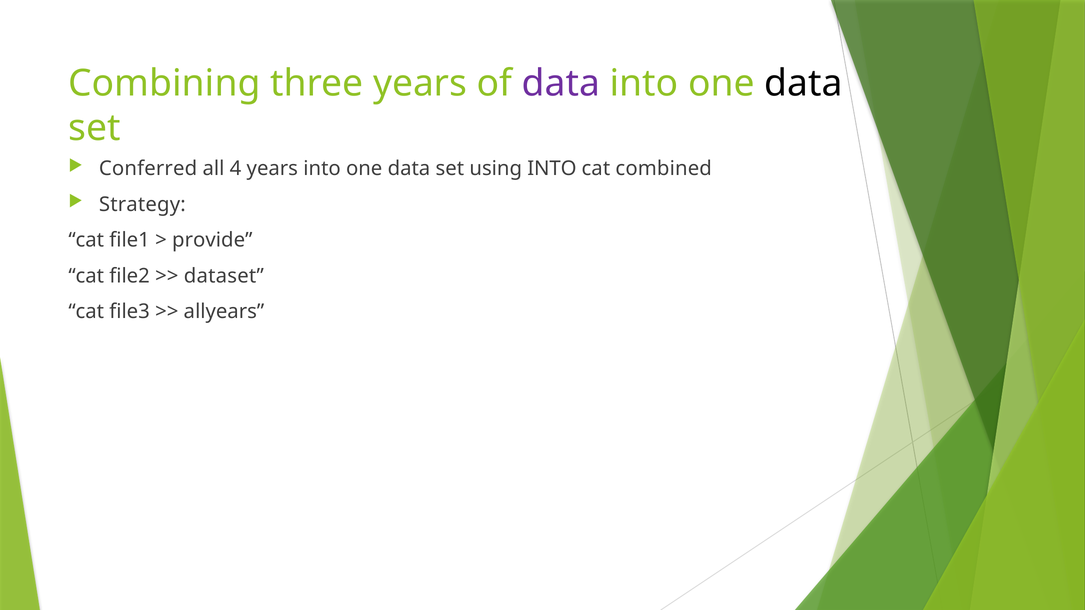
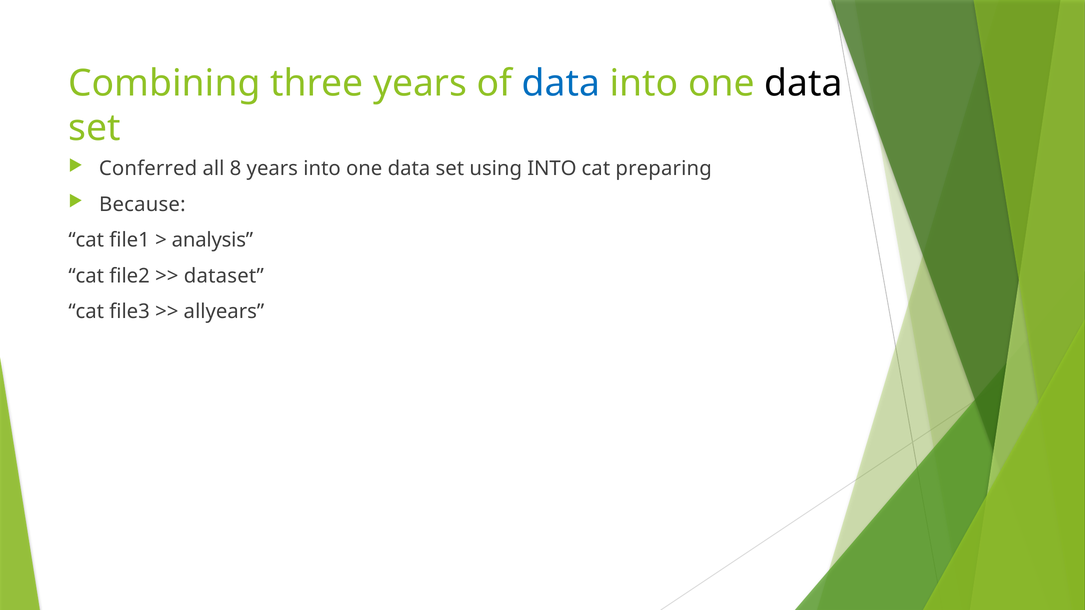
data colour: purple -> blue (561, 83)
4: 4 -> 8 (235, 169)
combined: combined -> preparing (664, 169)
Strategy: Strategy -> Because (142, 205)
provide: provide -> analysis (212, 240)
